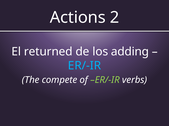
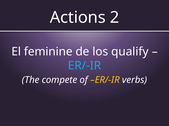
returned: returned -> feminine (48, 52)
adding: adding -> qualify (130, 52)
ER/-IR colour: light green -> yellow (105, 80)
